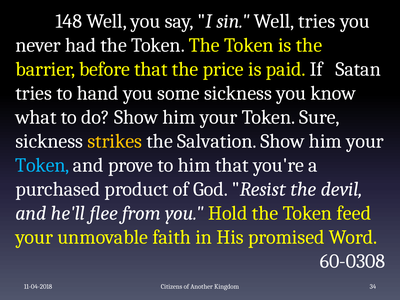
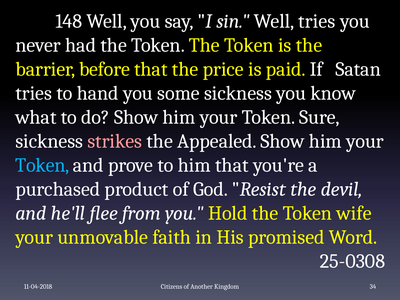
strikes colour: yellow -> pink (115, 141)
Salvation: Salvation -> Appealed (217, 141)
feed: feed -> wife (354, 213)
60-0308: 60-0308 -> 25-0308 (352, 261)
